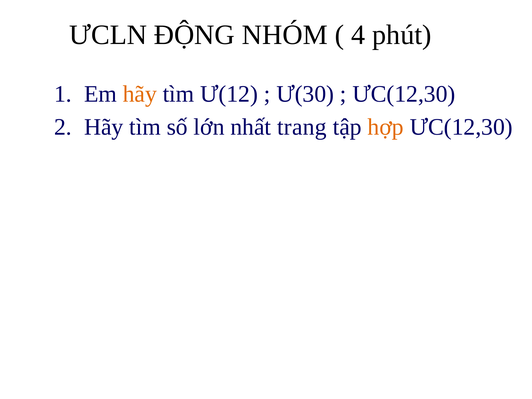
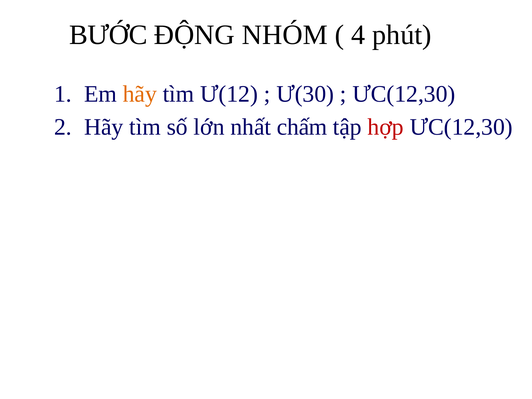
ƯCLN: ƯCLN -> BƯỚC (108, 35)
trang: trang -> chấm (302, 127)
hợp colour: orange -> red (386, 127)
